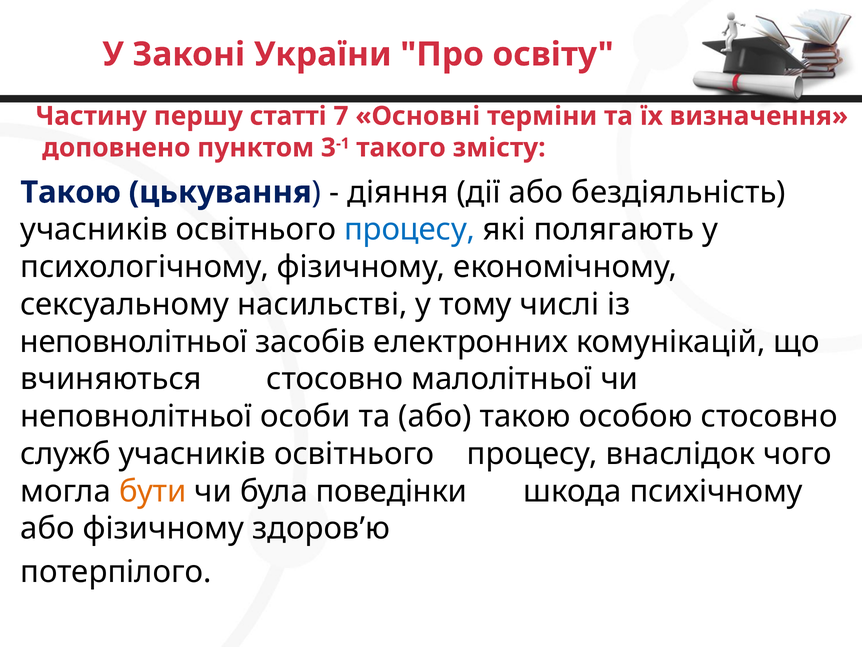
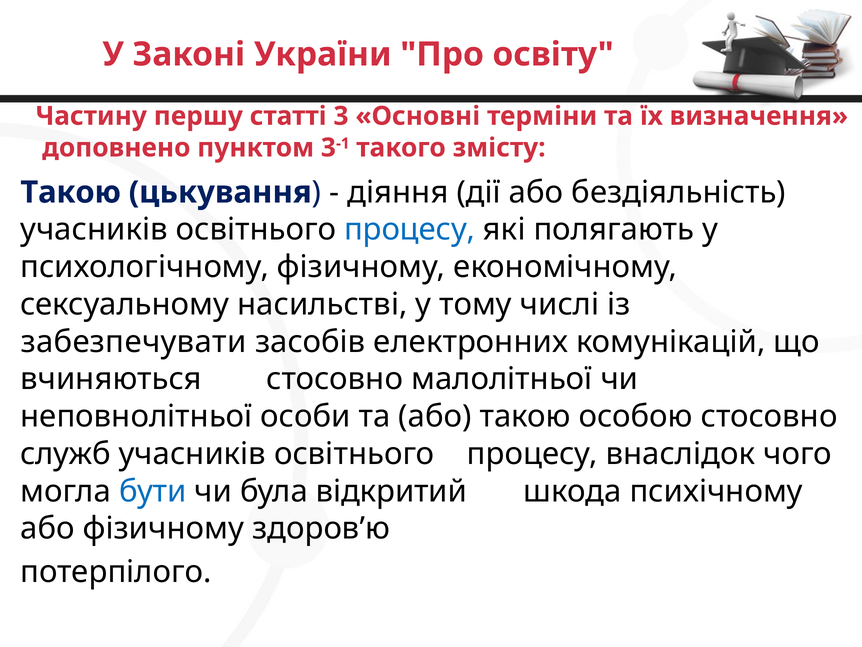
статті 7: 7 -> 3 (341, 116)
неповнолітньої: неповнолітньої -> забезпечувати (134, 342)
бути colour: orange -> blue (153, 491)
поведінки: поведінки -> відкритий (391, 491)
